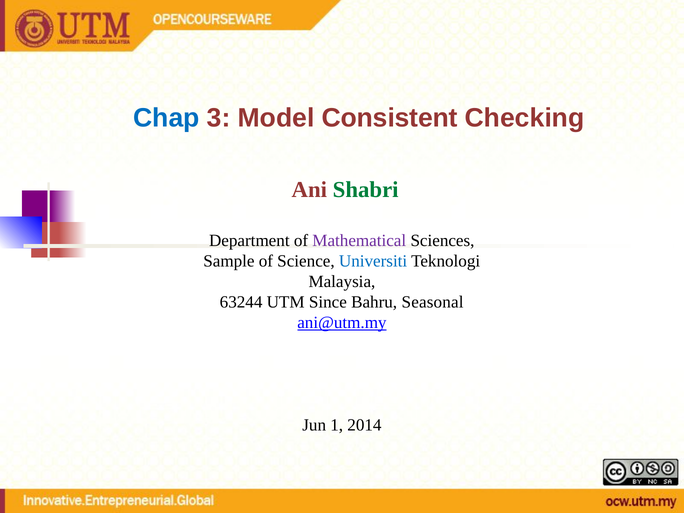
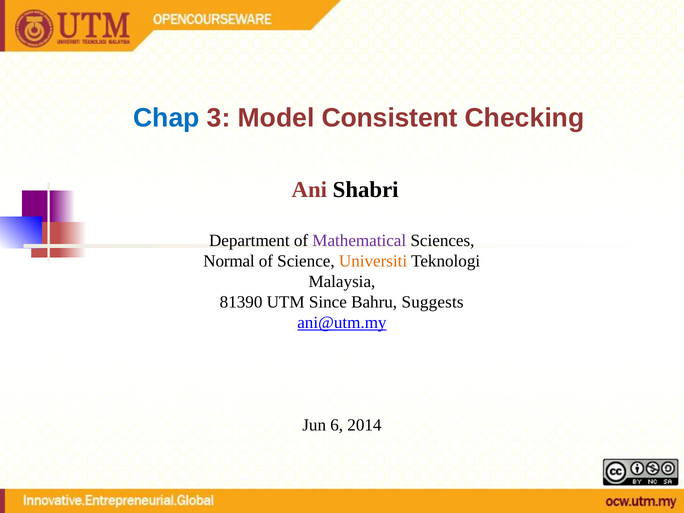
Shabri colour: green -> black (366, 190)
Sample: Sample -> Normal (229, 261)
Universiti colour: blue -> orange (373, 261)
63244: 63244 -> 81390 (241, 302)
Seasonal: Seasonal -> Suggests (433, 302)
1: 1 -> 6 (337, 425)
